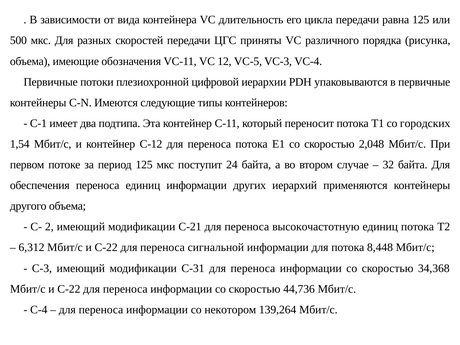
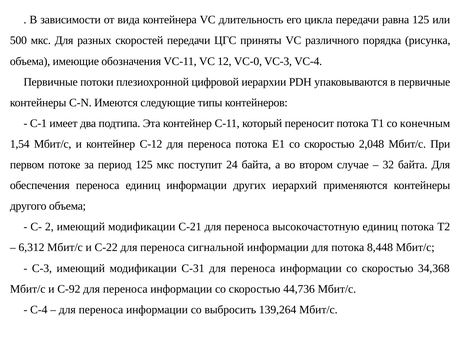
VC-5: VC-5 -> VC-0 (248, 61)
городских: городских -> конечным (425, 123)
С-22: С-22 -> С-92 (69, 289)
некотором: некотором -> выбросить (230, 310)
